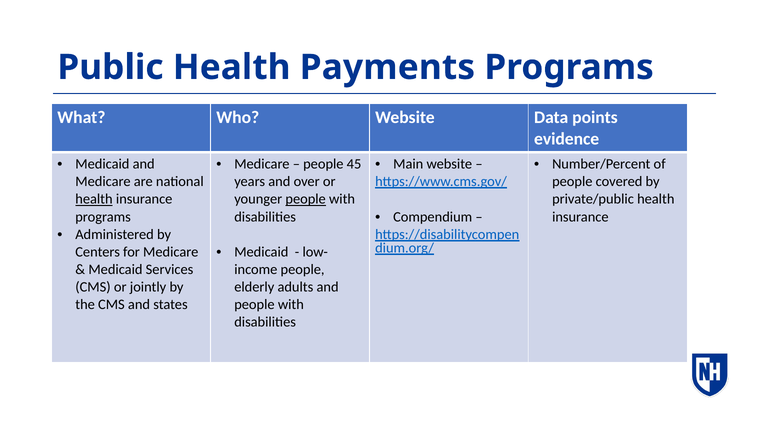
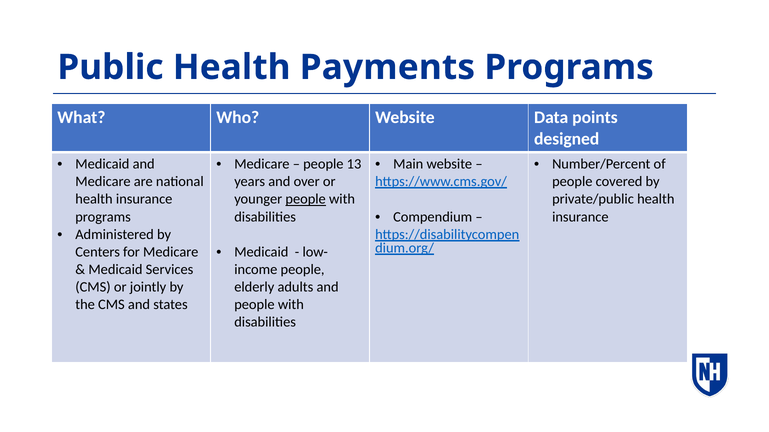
evidence: evidence -> designed (567, 139)
45: 45 -> 13 (354, 164)
health underline: present -> none (94, 199)
